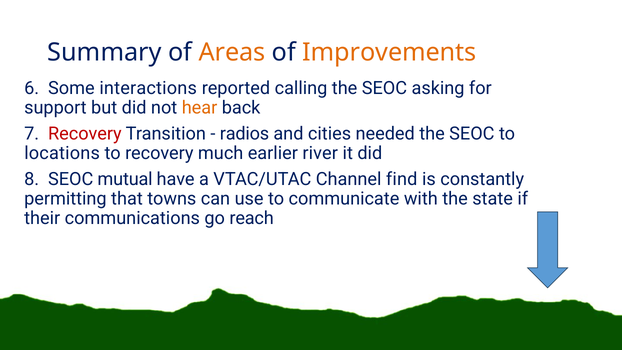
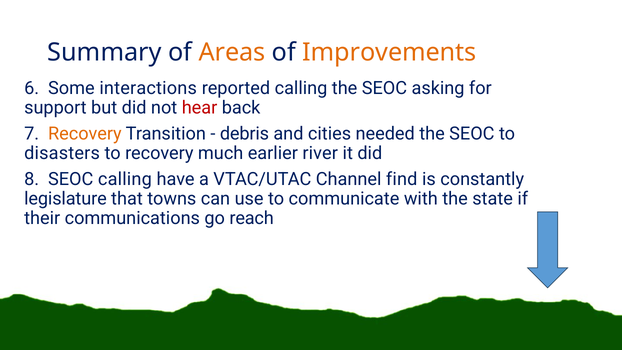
hear colour: orange -> red (200, 108)
Recovery colour: red -> orange (85, 134)
radios: radios -> debris (244, 134)
locations: locations -> disasters (62, 153)
SEOC mutual: mutual -> calling (125, 179)
permitting: permitting -> legislature (65, 199)
